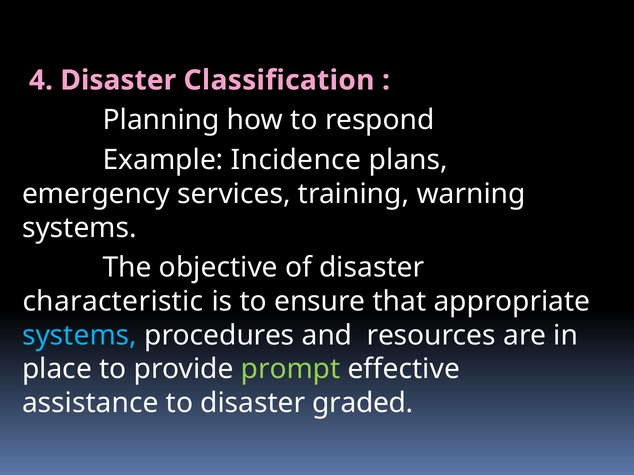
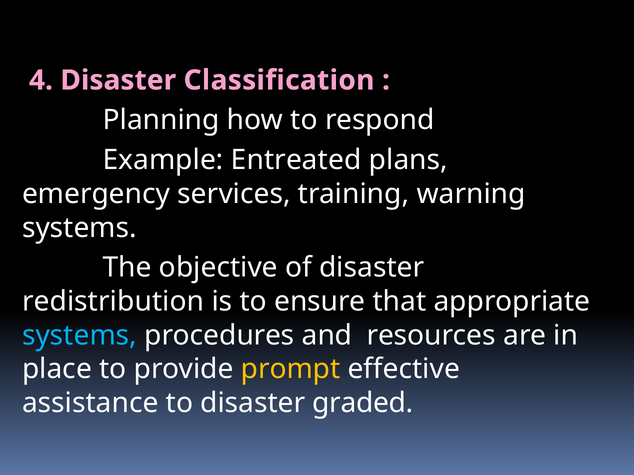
Incidence: Incidence -> Entreated (296, 160)
characteristic: characteristic -> redistribution (113, 302)
prompt colour: light green -> yellow (291, 369)
